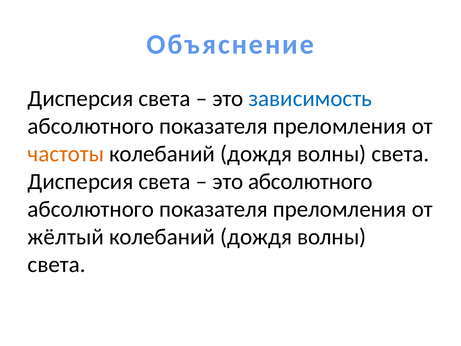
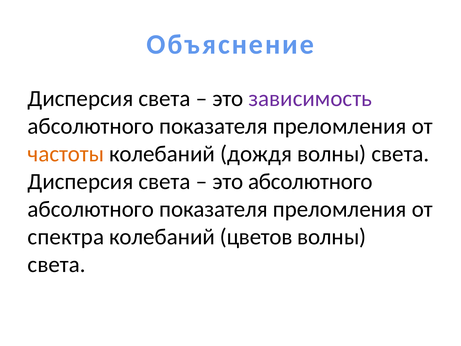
зависимость colour: blue -> purple (310, 98)
жёлтый: жёлтый -> спектра (66, 237)
дождя: дождя -> цветов (256, 237)
